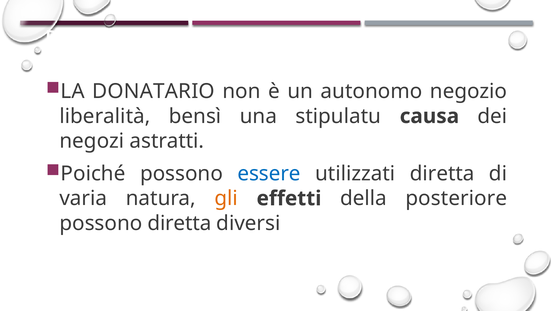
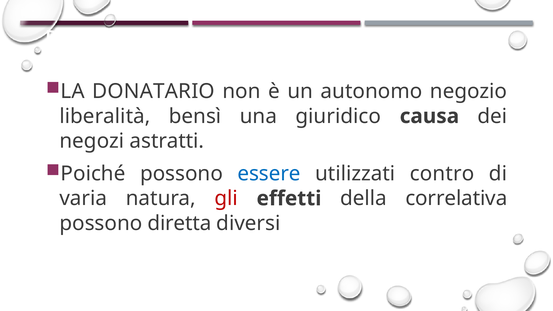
stipulatu: stipulatu -> giuridico (338, 116)
utilizzati diretta: diretta -> contro (442, 174)
gli colour: orange -> red (226, 198)
posteriore: posteriore -> correlativa (456, 198)
